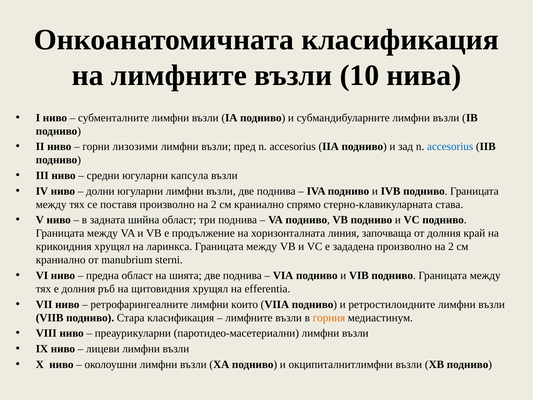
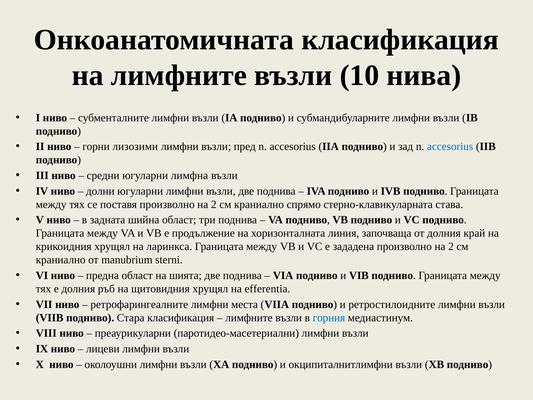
капсула: капсула -> лимфна (190, 175)
които: които -> места (245, 304)
горния colour: orange -> blue (329, 318)
